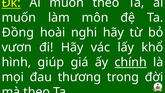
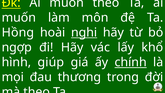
Đồng: Đồng -> Hồng (18, 32)
nghi underline: none -> present (84, 32)
vươn: vươn -> ngợp (17, 47)
